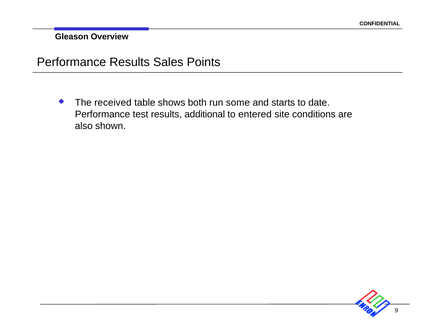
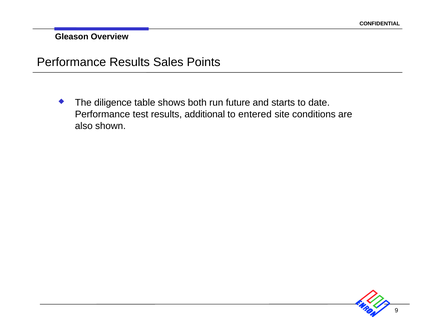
received: received -> diligence (113, 103)
some: some -> future (238, 103)
